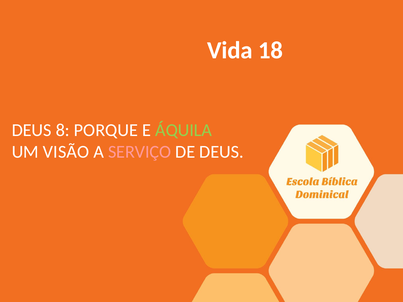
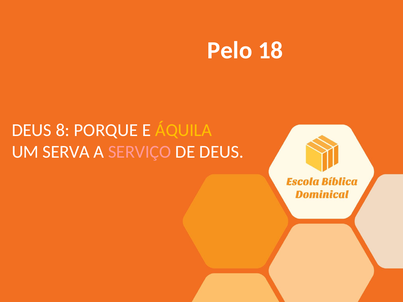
Vida: Vida -> Pelo (230, 50)
ÁQUILA colour: light green -> yellow (184, 130)
VISÃO: VISÃO -> SERVA (66, 152)
